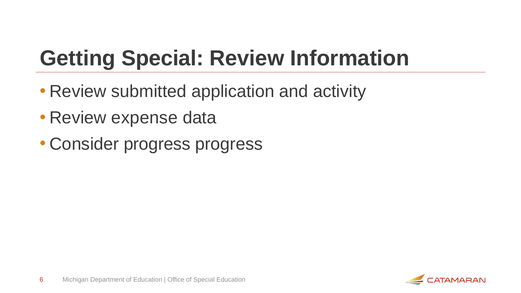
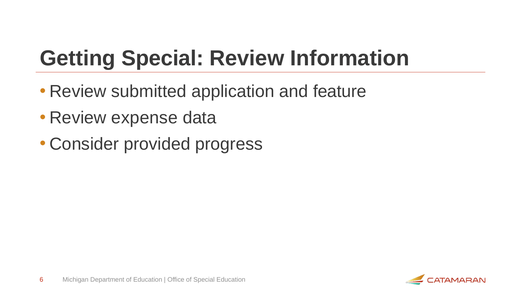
activity: activity -> feature (340, 92)
Consider progress: progress -> provided (157, 144)
